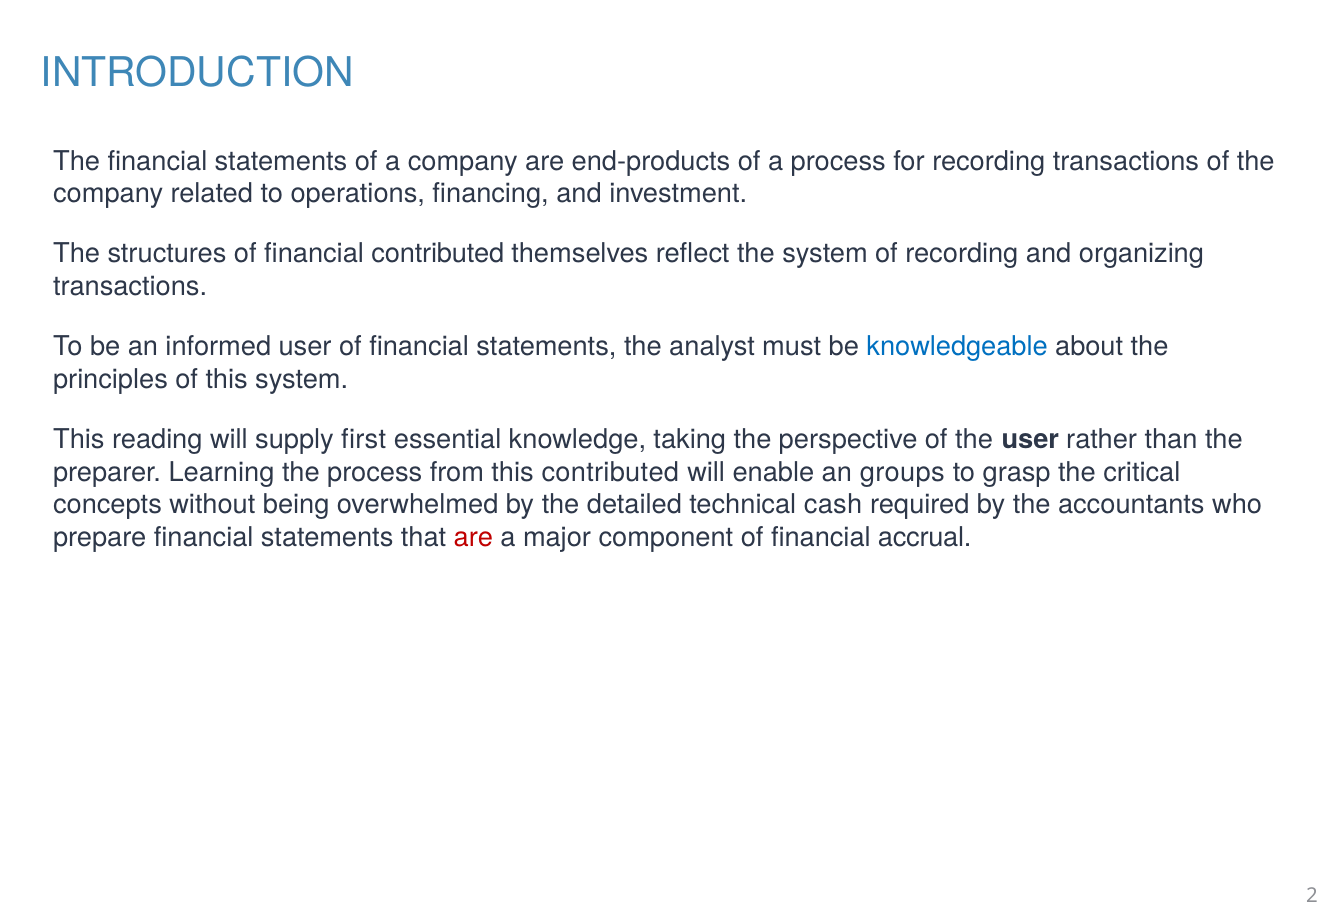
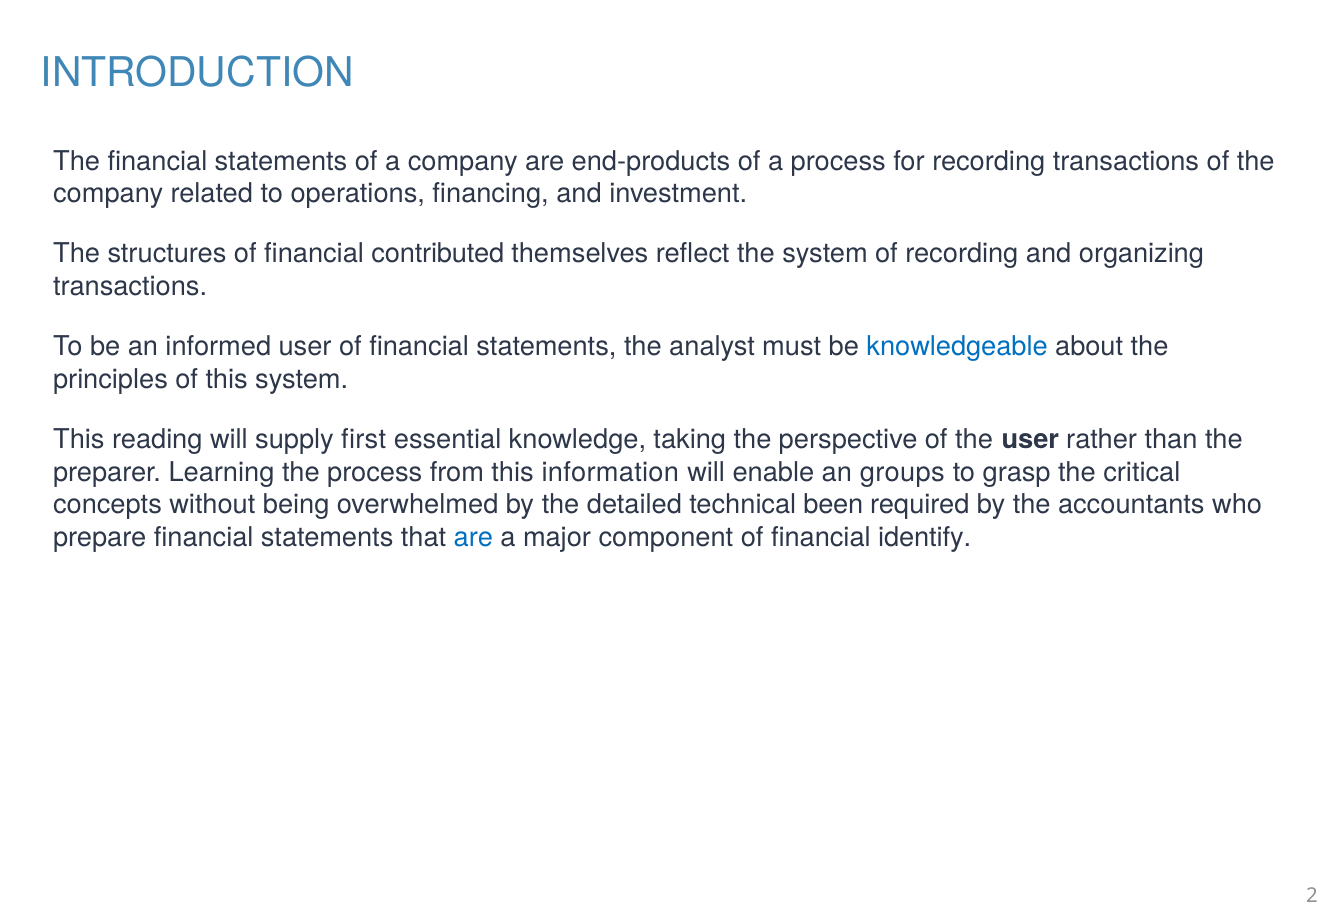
this contributed: contributed -> information (610, 472)
cash: cash -> been (833, 505)
are colour: red -> blue (473, 537)
accrual: accrual -> identify (925, 537)
